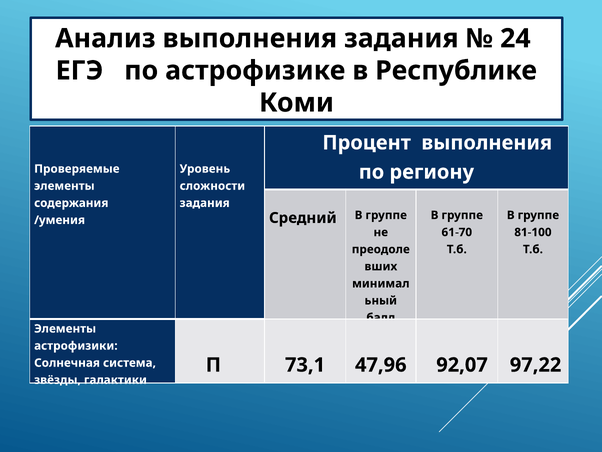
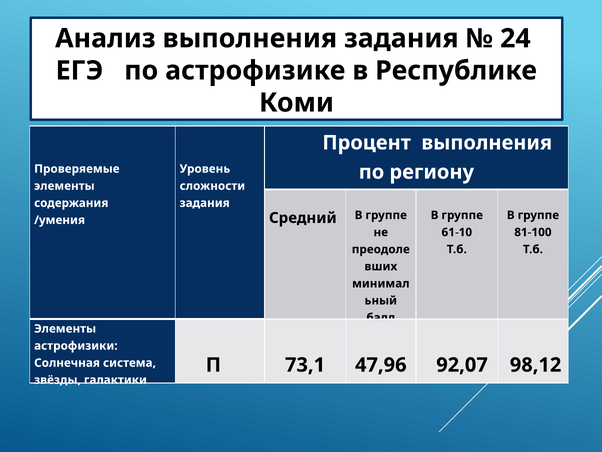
61-70: 61-70 -> 61-10 (457, 232)
97,22: 97,22 -> 98,12 (536, 365)
